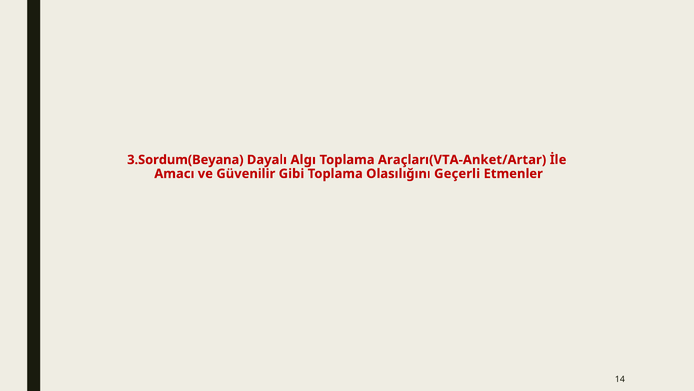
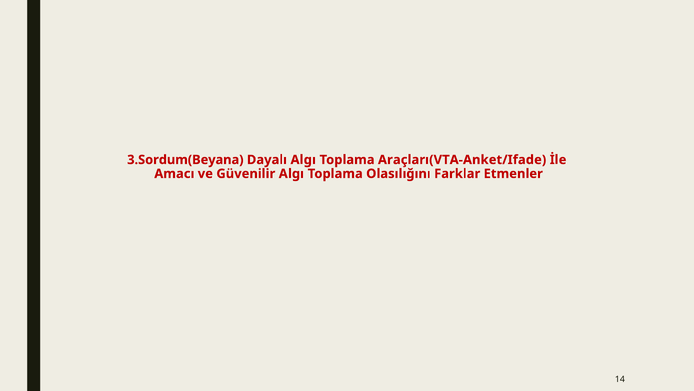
Araçları(VTA-Anket/Artar: Araçları(VTA-Anket/Artar -> Araçları(VTA-Anket/Ifade (462, 160)
Güvenilir Gibi: Gibi -> Algı (291, 173)
Geçerli: Geçerli -> Farklar (457, 173)
